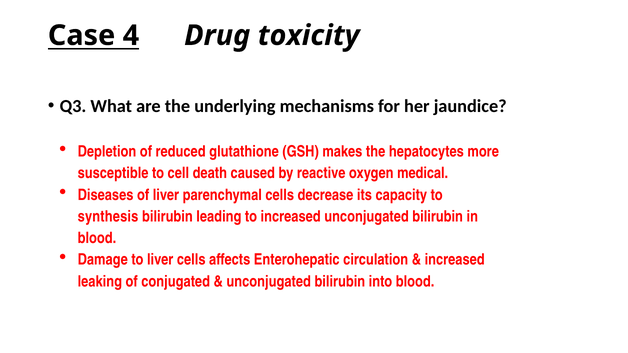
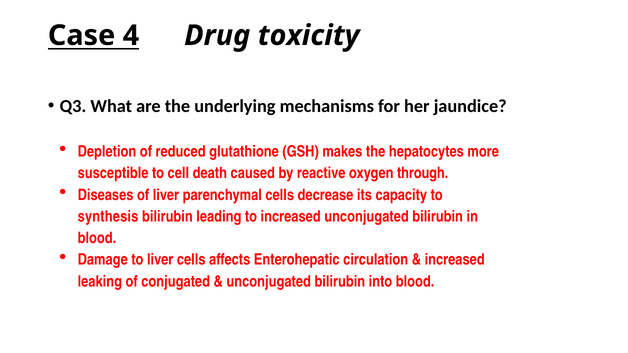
medical: medical -> through (423, 173)
